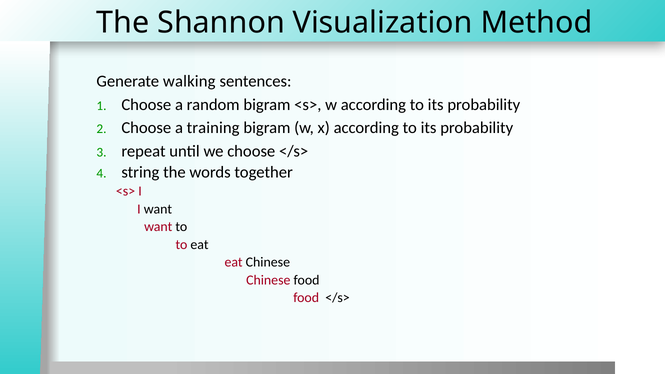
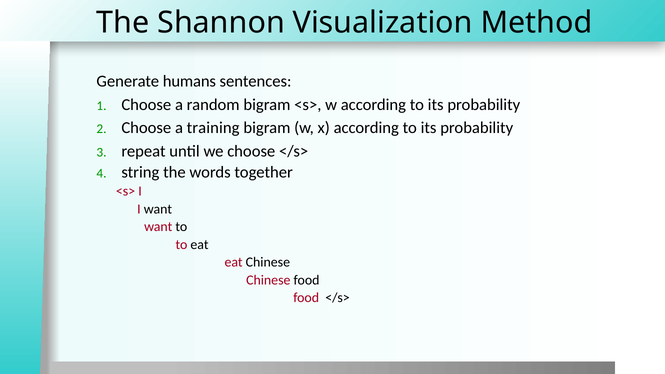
walking: walking -> humans (189, 81)
